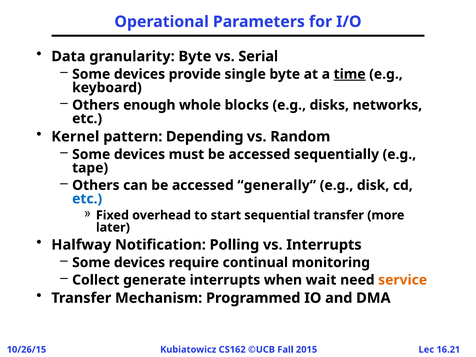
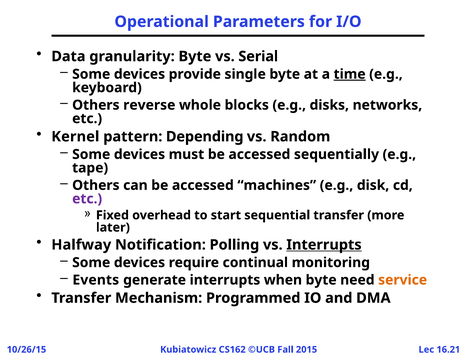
enough: enough -> reverse (149, 105)
generally: generally -> machines (277, 185)
etc colour: blue -> purple (87, 199)
Interrupts underline: none -> present (324, 245)
Collect: Collect -> Events (96, 280)
when wait: wait -> byte (321, 280)
